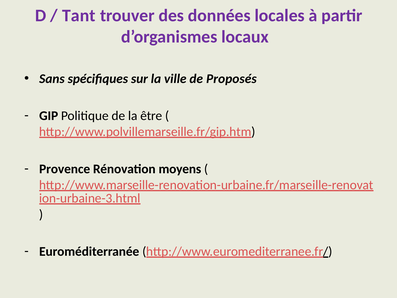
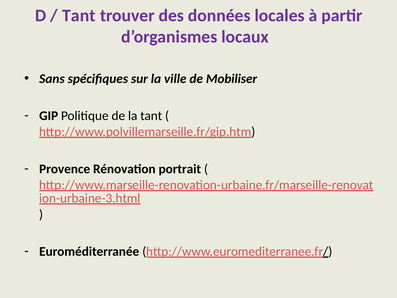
Proposés: Proposés -> Mobiliser (232, 79)
la être: être -> tant (151, 116)
moyens: moyens -> portrait (180, 169)
